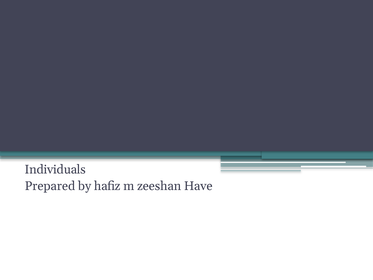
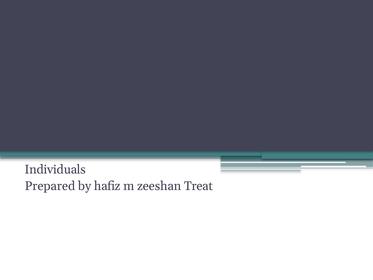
Have: Have -> Treat (198, 186)
